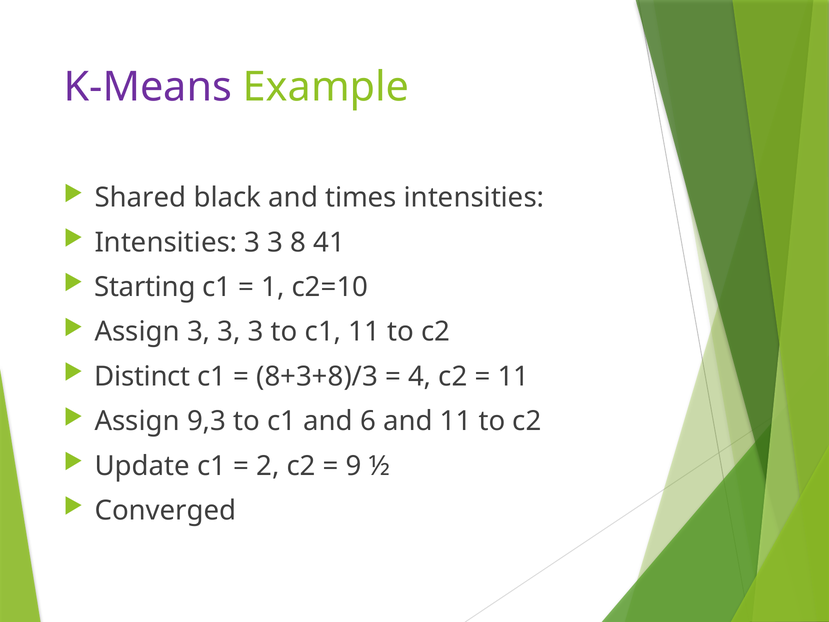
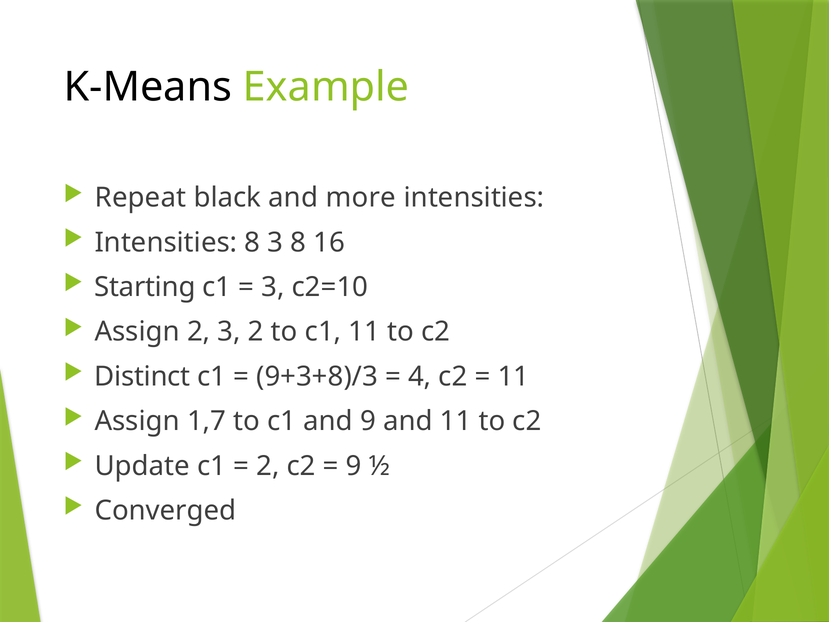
K-Means colour: purple -> black (148, 87)
Shared: Shared -> Repeat (140, 198)
times: times -> more (361, 198)
Intensities 3: 3 -> 8 (252, 242)
41: 41 -> 16 (329, 242)
1: 1 -> 3 (273, 287)
Assign 3: 3 -> 2 (199, 332)
3: 3 -> 2 (256, 332)
8+3+8)/3: 8+3+8)/3 -> 9+3+8)/3 (317, 376)
9,3: 9,3 -> 1,7 (207, 421)
and 6: 6 -> 9 (368, 421)
